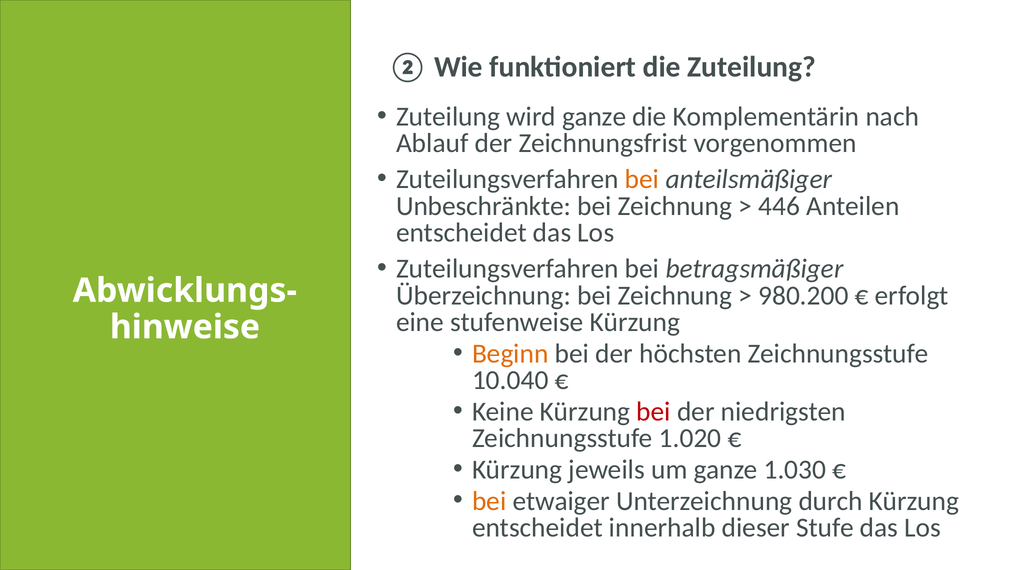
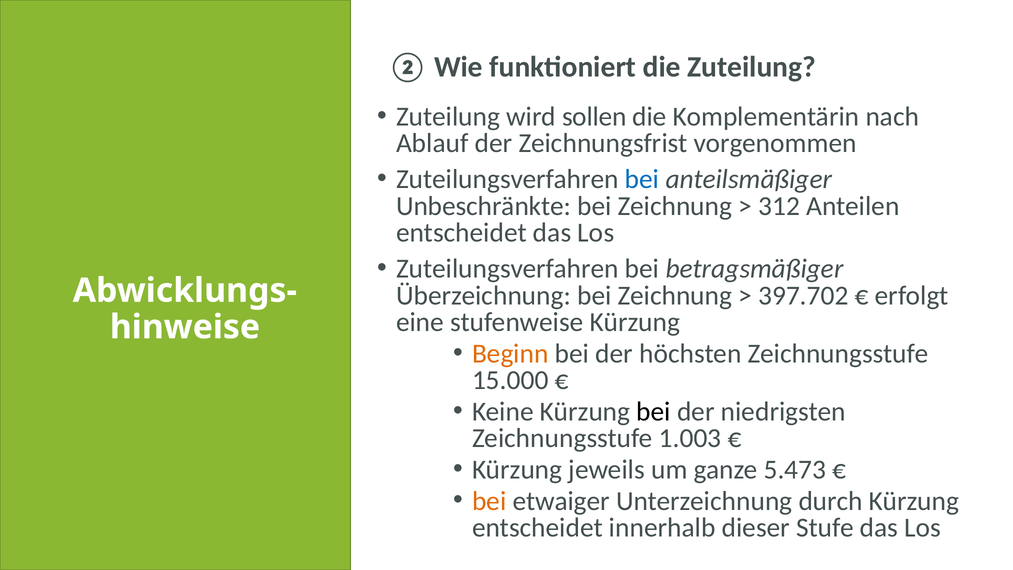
wird ganze: ganze -> sollen (594, 117)
bei colour: orange -> blue (642, 179)
446: 446 -> 312 (779, 206)
980.200: 980.200 -> 397.702 (803, 295)
10.040: 10.040 -> 15.000 (510, 380)
bei colour: red -> black (654, 411)
1.020: 1.020 -> 1.003 (690, 438)
1.030: 1.030 -> 5.473 (795, 469)
